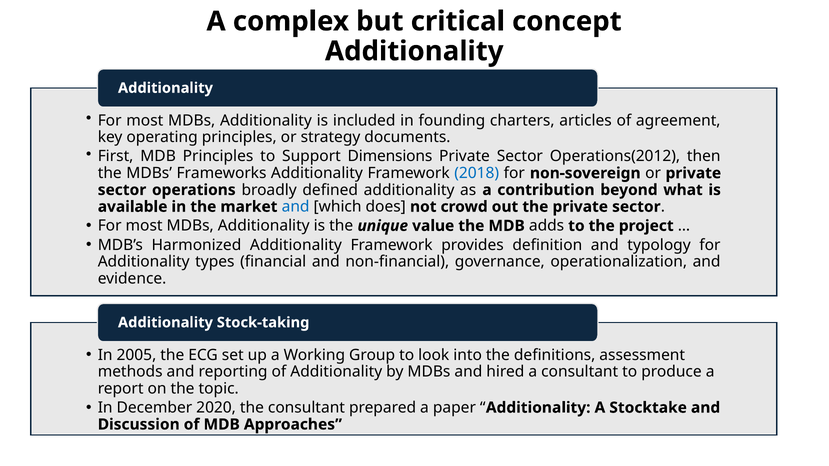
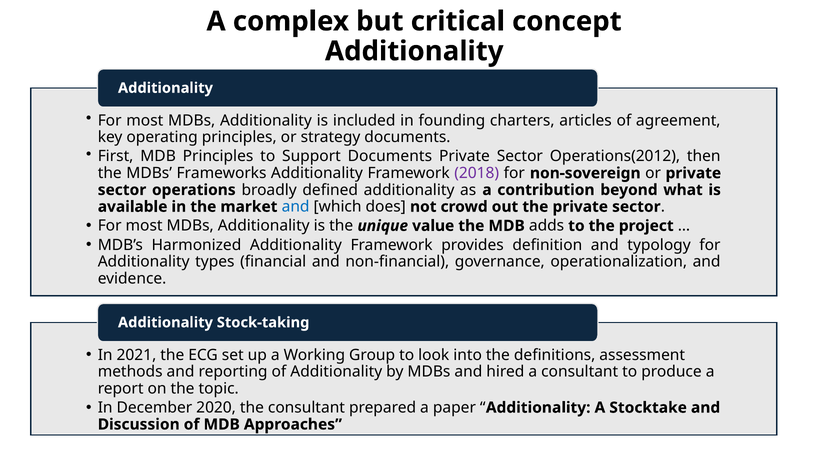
Support Dimensions: Dimensions -> Documents (390, 156)
2018 colour: blue -> purple (477, 173)
2005: 2005 -> 2021 (136, 355)
